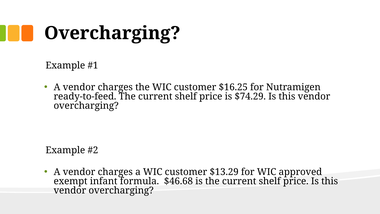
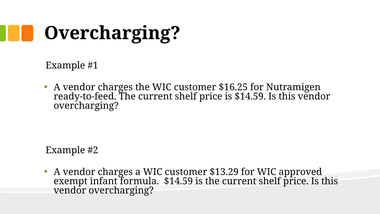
is $74.29: $74.29 -> $14.59 (250, 96)
formula $46.68: $46.68 -> $14.59 (178, 181)
